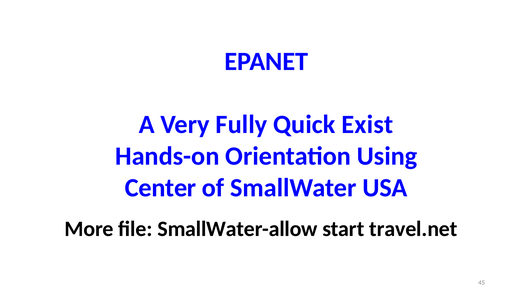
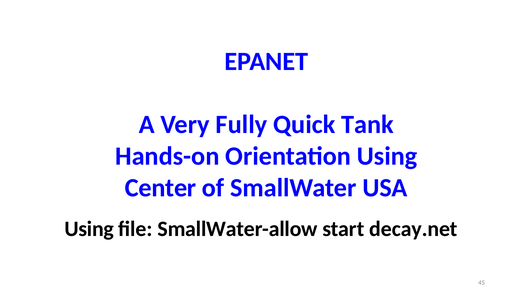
Exist: Exist -> Tank (368, 124)
More: More -> Using (89, 228)
travel.net: travel.net -> decay.net (413, 228)
